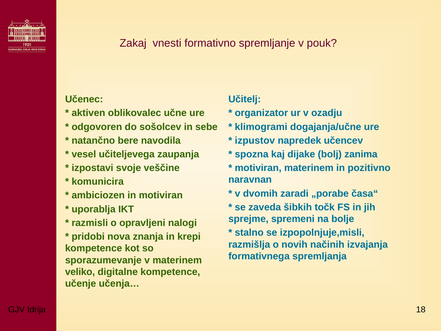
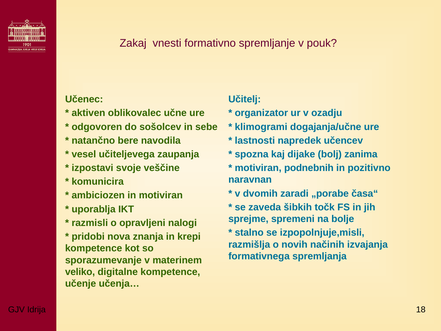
izpustov: izpustov -> lastnosti (255, 140)
motiviran materinem: materinem -> podnebnih (309, 168)
